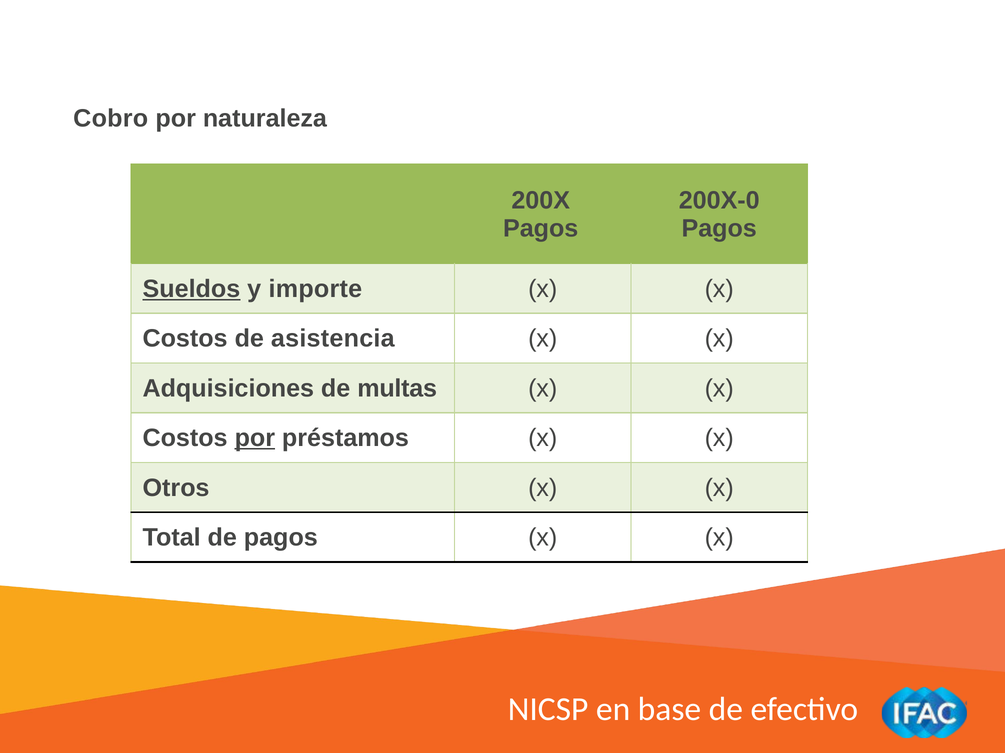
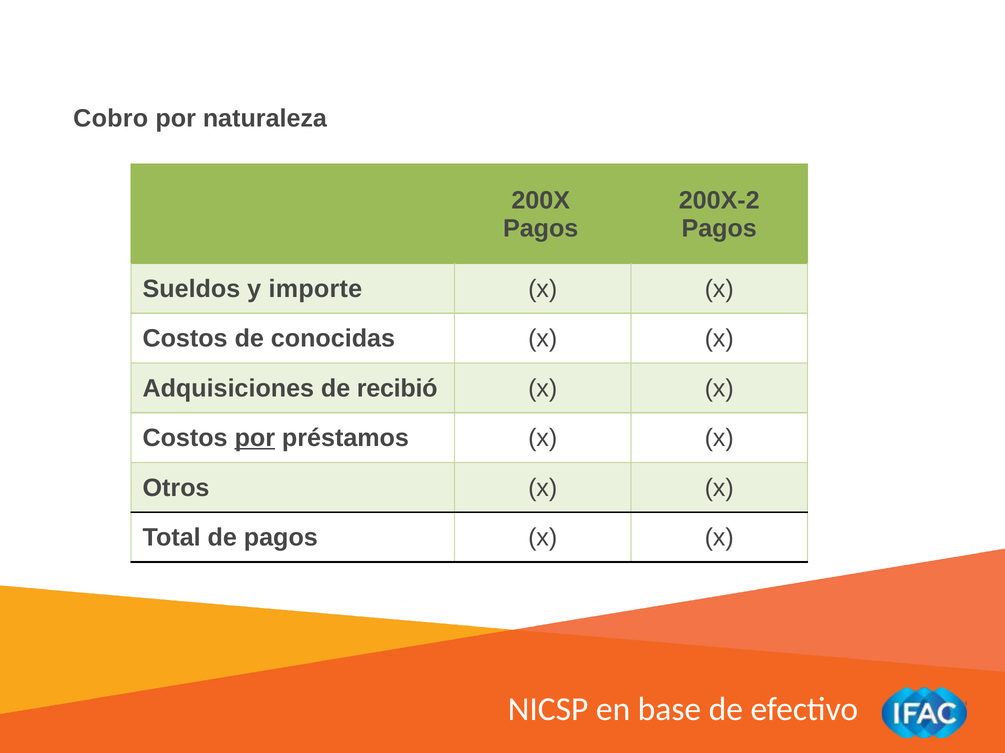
200X-0: 200X-0 -> 200X-2 (719, 200)
Sueldos underline: present -> none (191, 289)
asistencia: asistencia -> conocidas (333, 339)
multas: multas -> recibió (397, 389)
